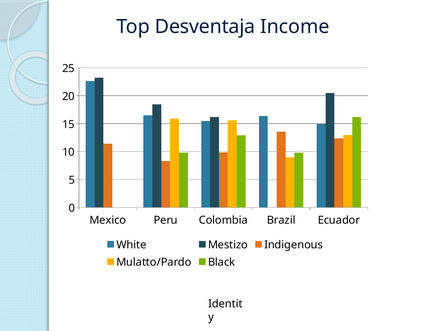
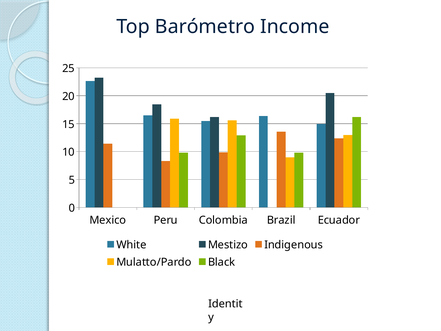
Desventaja: Desventaja -> Barómetro (205, 27)
